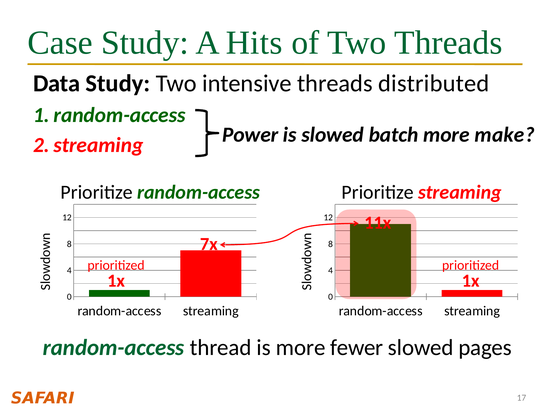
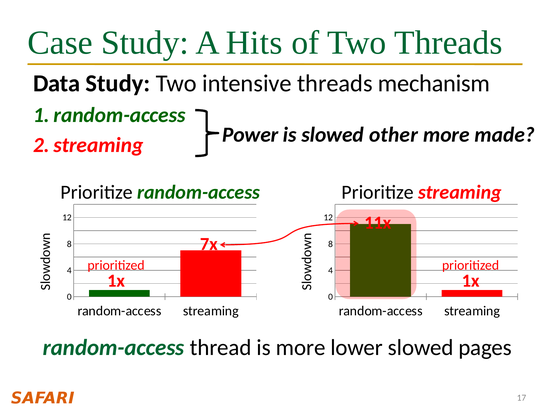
distributed: distributed -> mechanism (434, 83)
batch: batch -> other (393, 135)
make: make -> made (505, 135)
fewer: fewer -> lower (357, 347)
